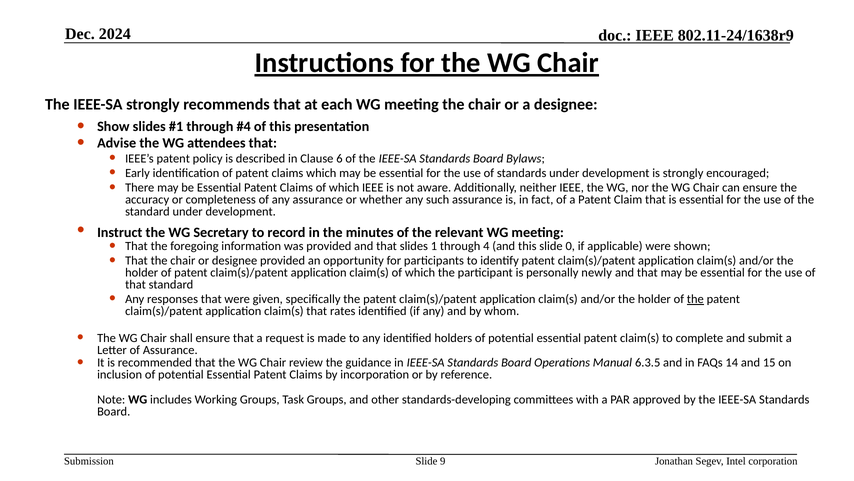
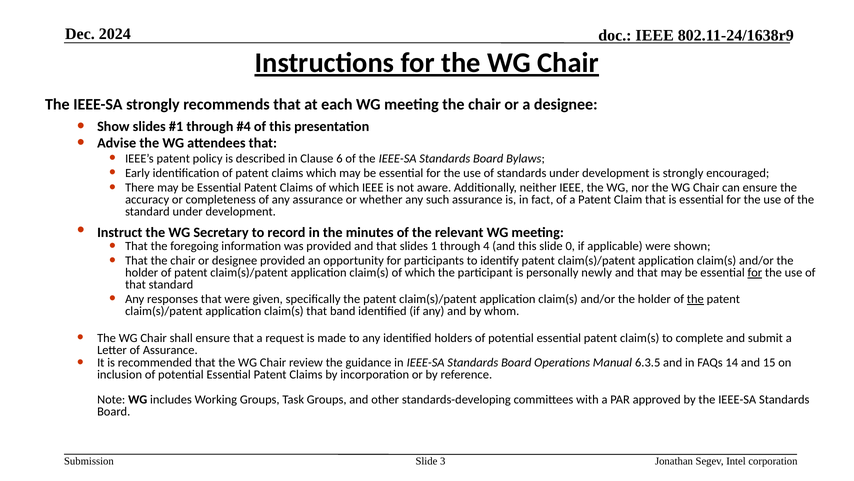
for underline: none -> present (755, 272)
rates: rates -> band (343, 311)
9: 9 -> 3 (443, 461)
